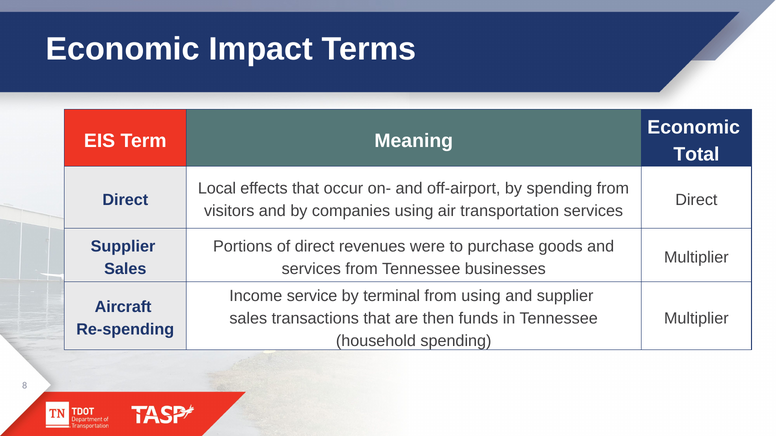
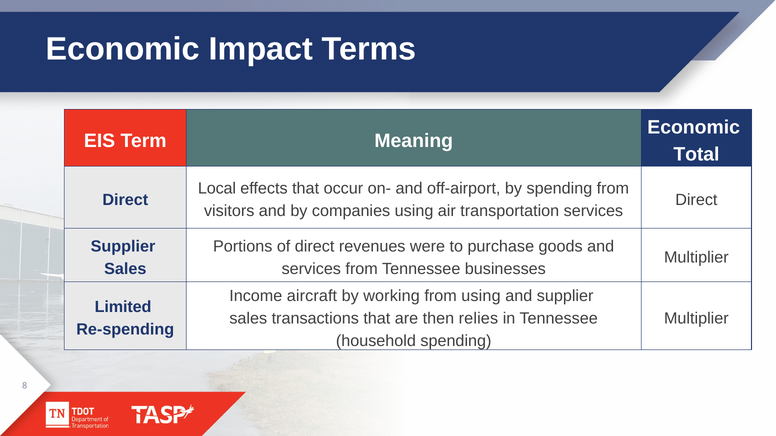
service: service -> aircraft (312, 296)
terminal: terminal -> working (392, 296)
Aircraft: Aircraft -> Limited (123, 307)
funds: funds -> relies (478, 319)
